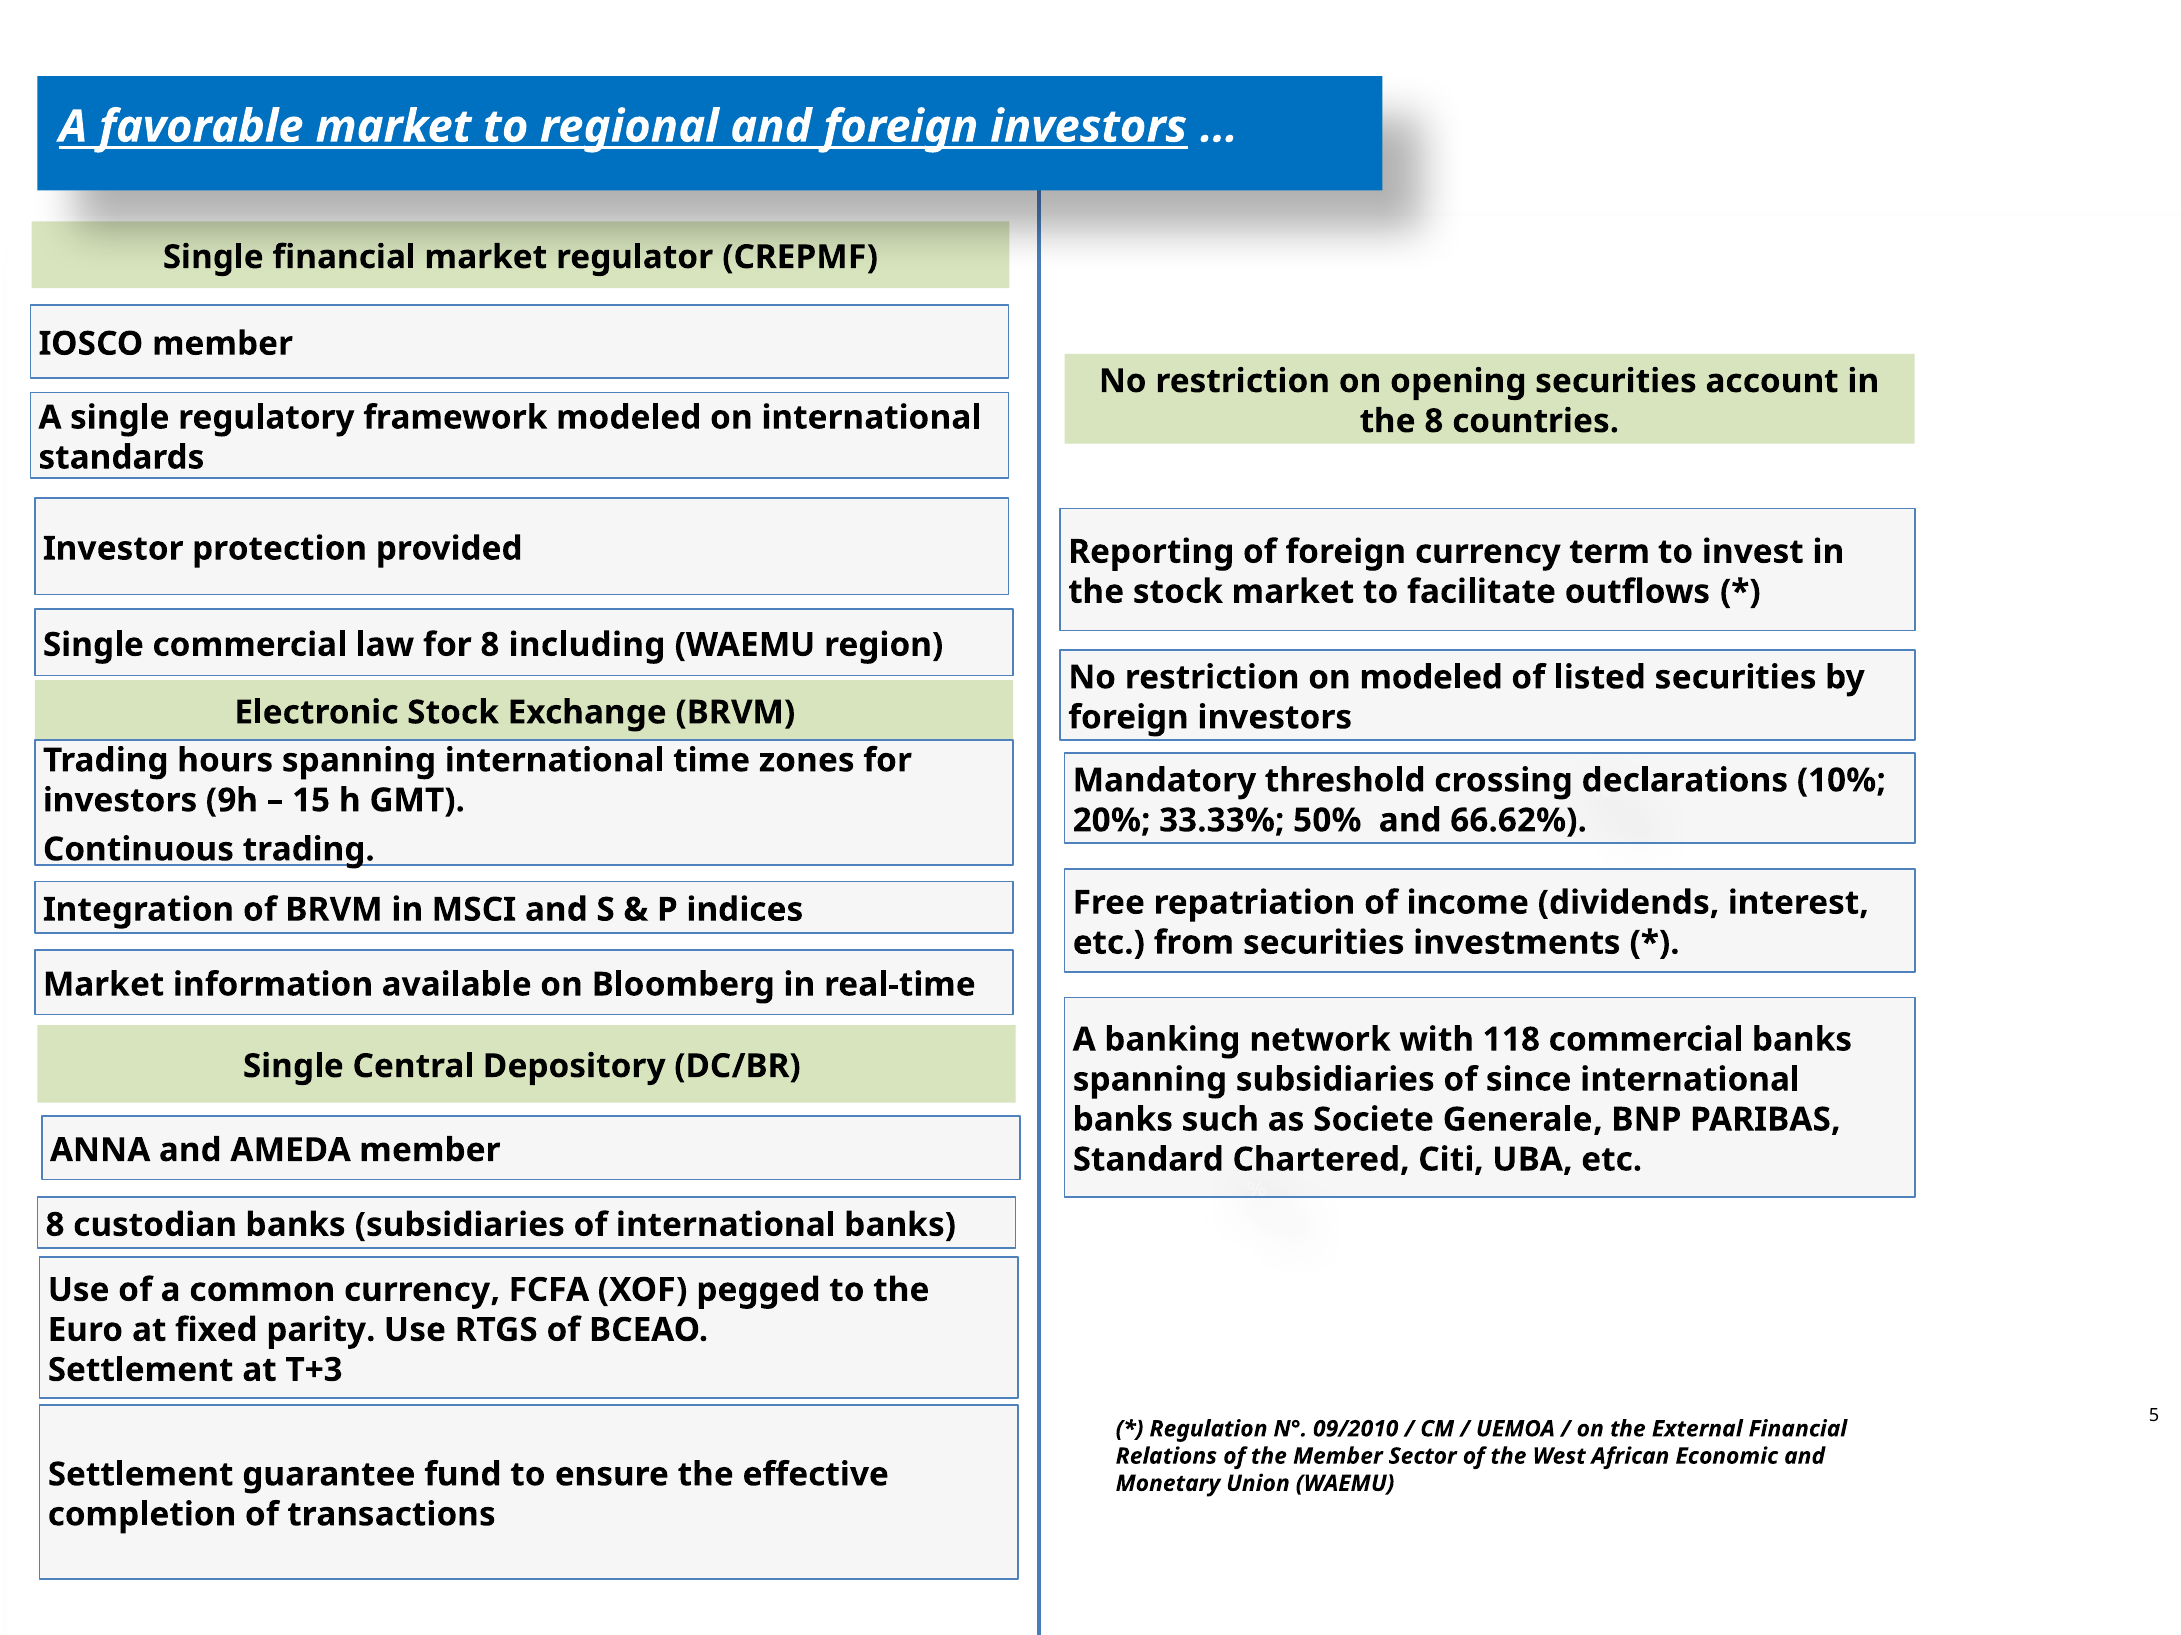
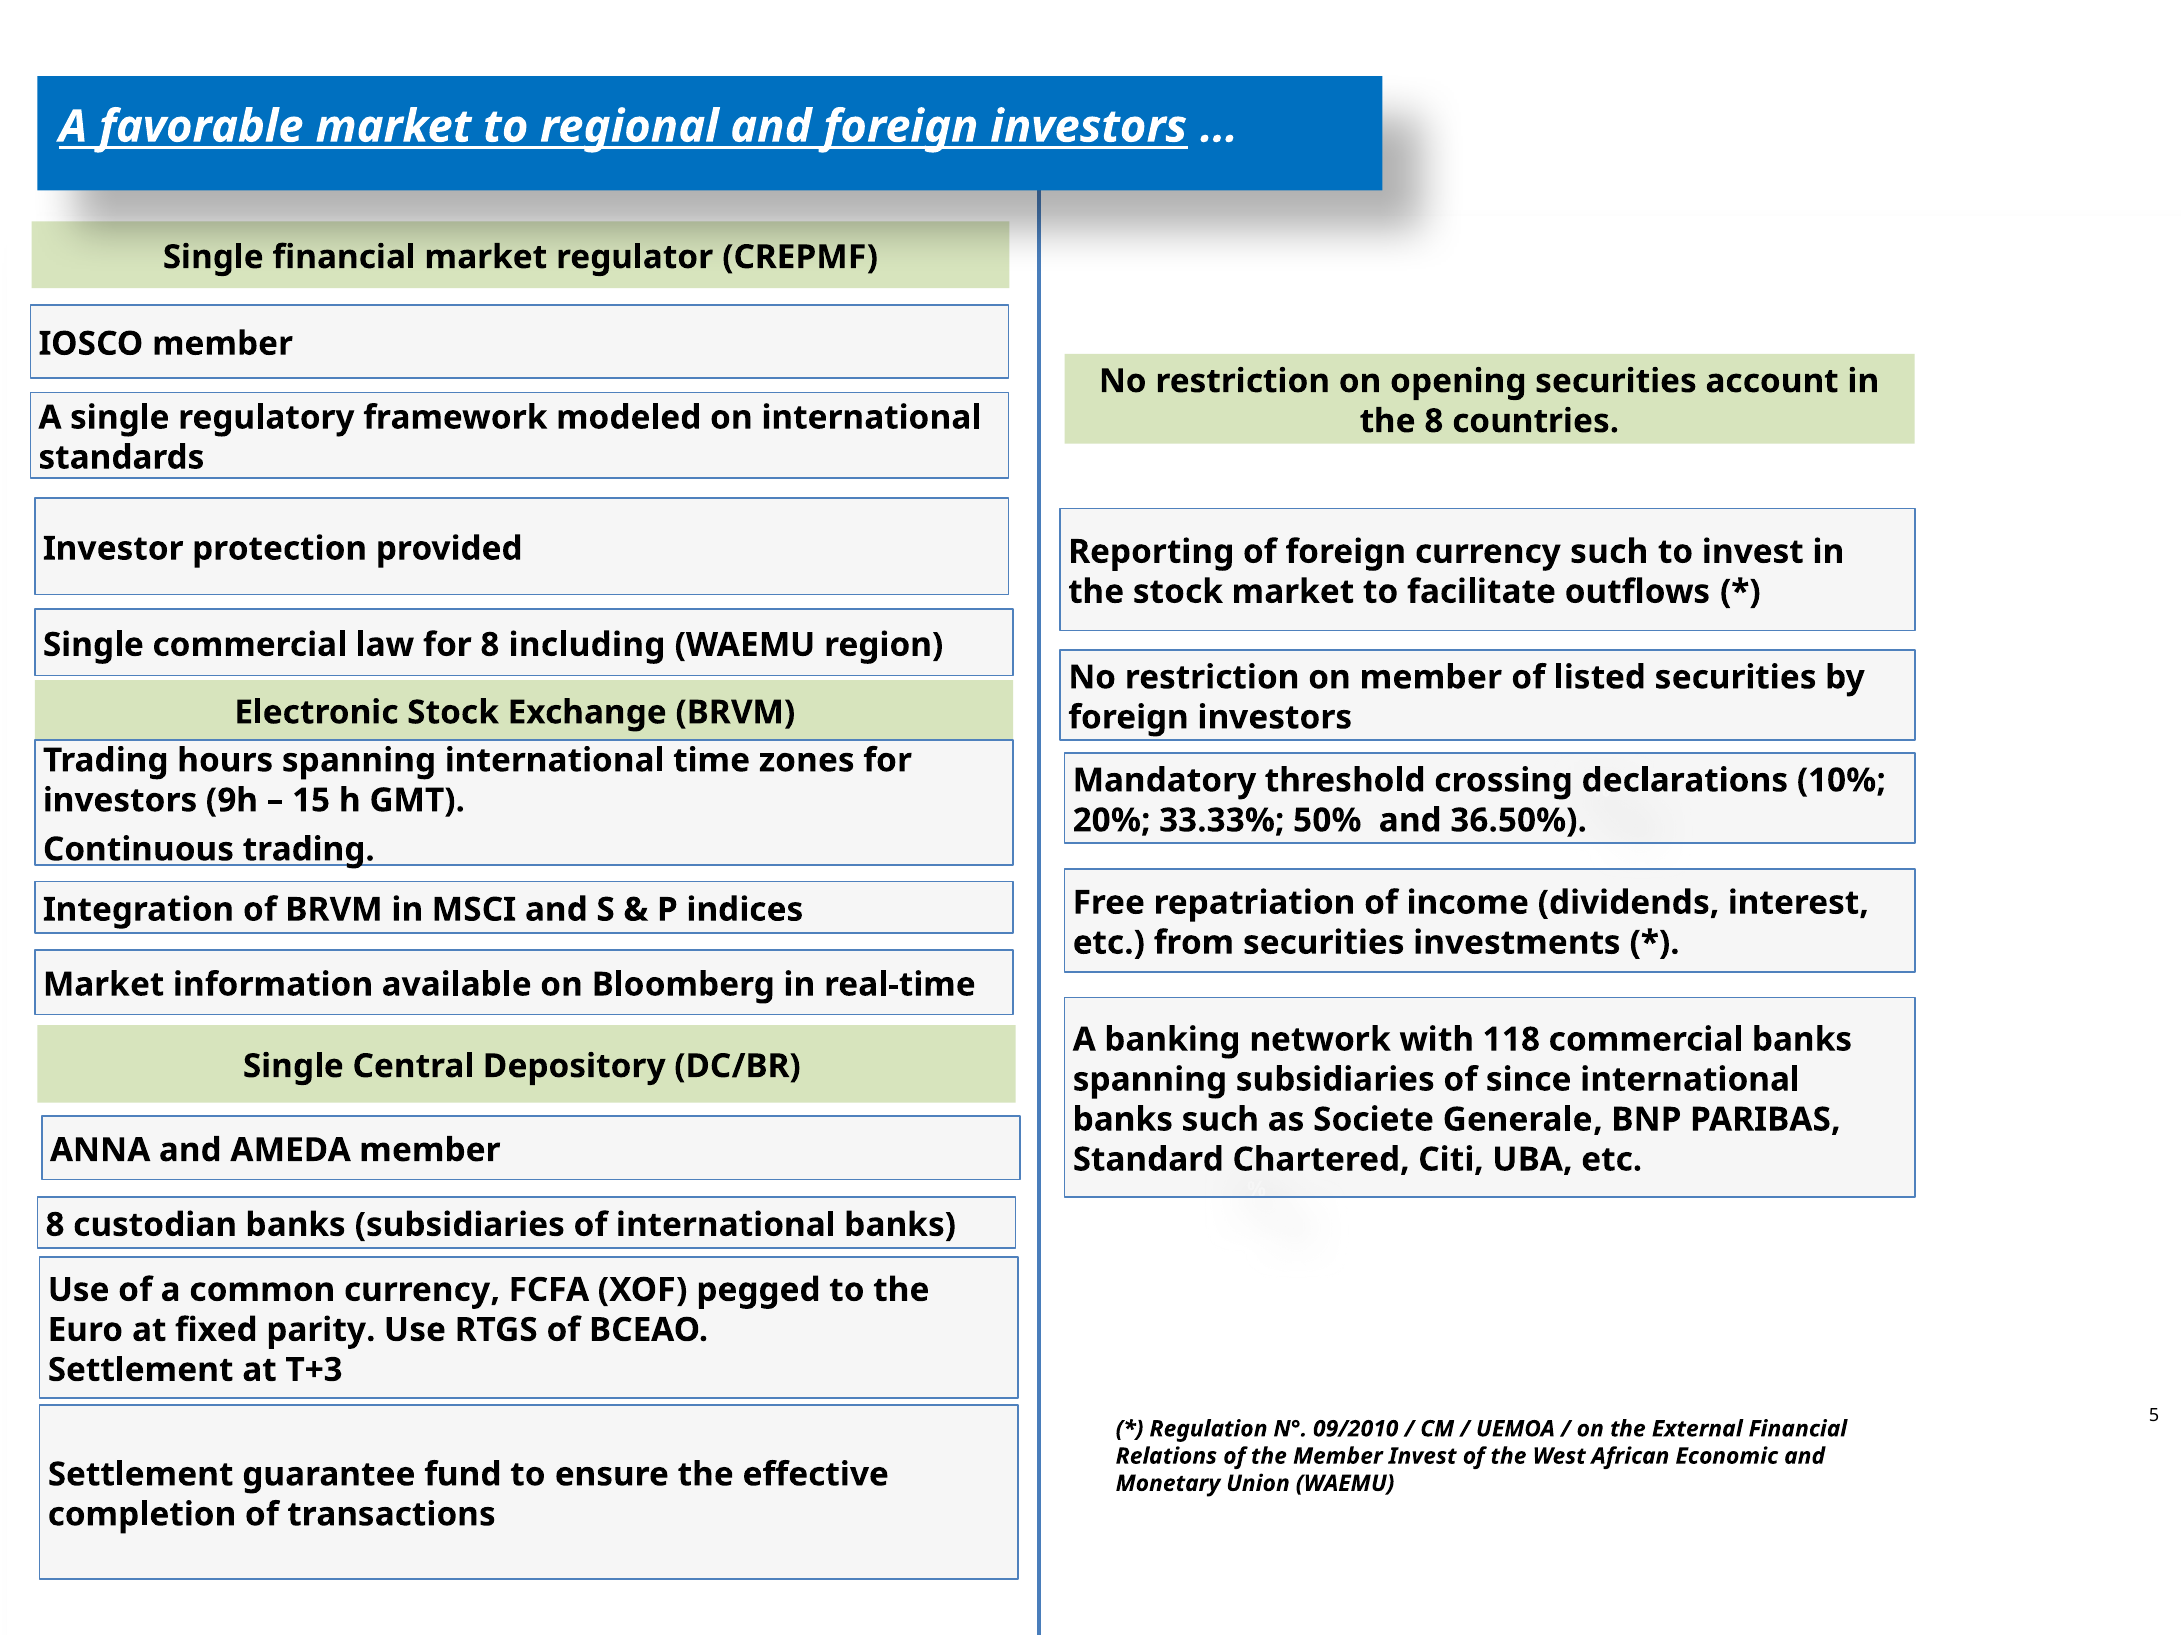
currency term: term -> such (1609, 552)
on modeled: modeled -> member (1431, 678)
66.62%: 66.62% -> 36.50% (1519, 821)
Member Sector: Sector -> Invest (1423, 1457)
